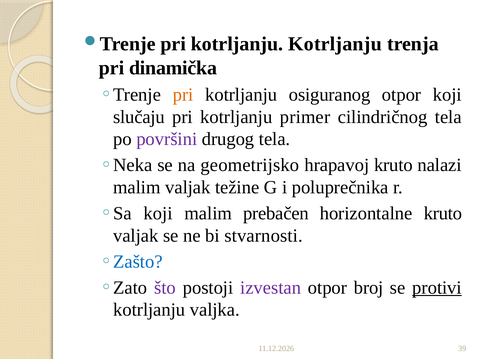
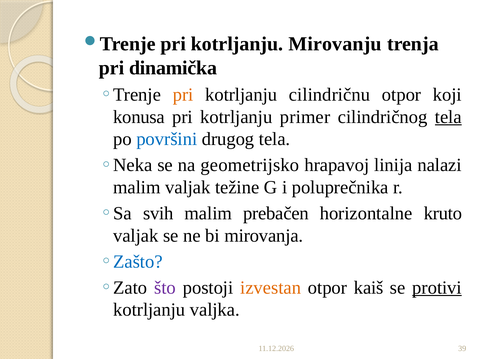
kotrljanju Kotrljanju: Kotrljanju -> Mirovanju (335, 44)
osiguranog: osiguranog -> cilindričnu (330, 94)
slučaju: slučaju -> konusa (139, 117)
tela underline: none -> present (448, 117)
površini colour: purple -> blue (167, 139)
hrapavoj kruto: kruto -> linija (393, 165)
koji: koji -> svih (158, 213)
stvarnosti: stvarnosti -> mirovanja (264, 235)
izvestan colour: purple -> orange (271, 287)
broj: broj -> kaiš (369, 287)
